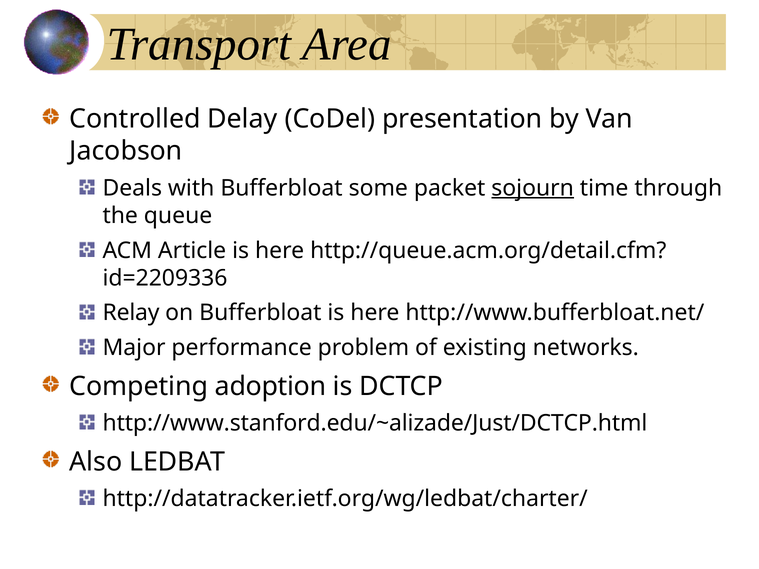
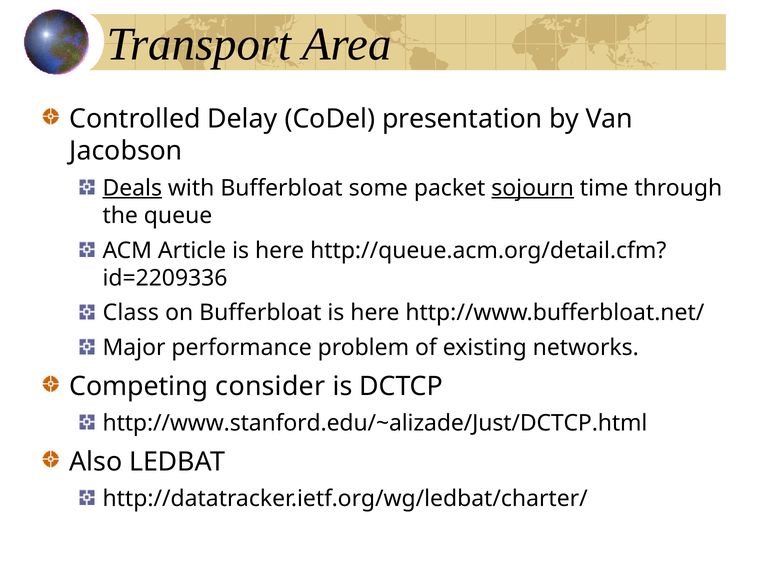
Deals underline: none -> present (132, 188)
Relay: Relay -> Class (131, 313)
adoption: adoption -> consider (270, 386)
